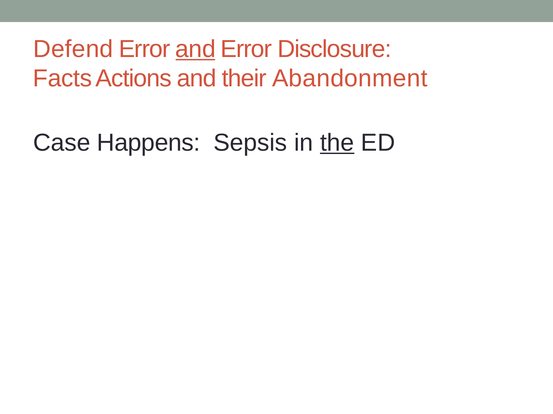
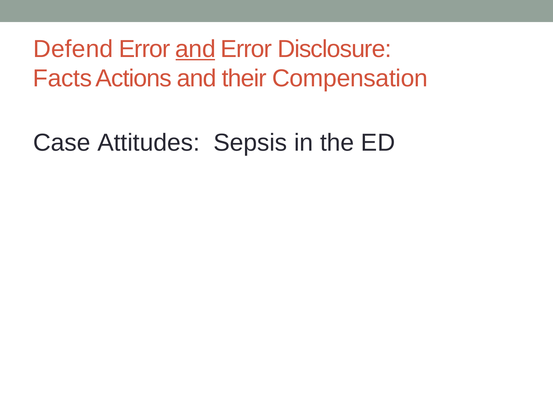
Abandonment: Abandonment -> Compensation (350, 79)
Happens: Happens -> Attitudes (149, 143)
the underline: present -> none (337, 143)
